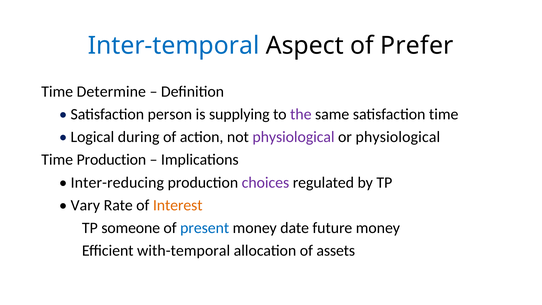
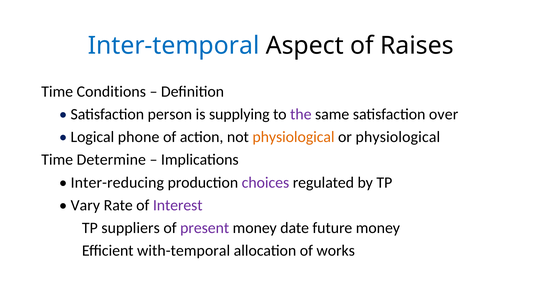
Prefer: Prefer -> Raises (417, 46)
Determine: Determine -> Conditions (111, 92)
satisfaction time: time -> over (444, 114)
during: during -> phone (139, 137)
physiological colour: purple -> orange (293, 137)
Time Production: Production -> Determine (111, 160)
Interest colour: orange -> purple (178, 205)
someone: someone -> suppliers (131, 228)
present colour: blue -> purple (205, 228)
assets: assets -> works (336, 250)
